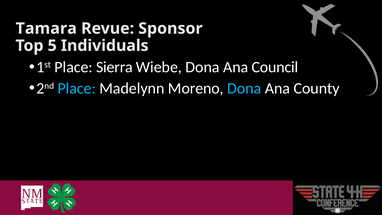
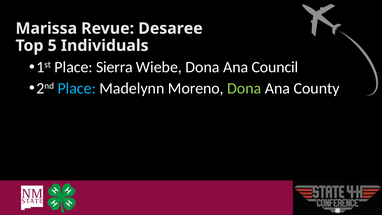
Tamara: Tamara -> Marissa (46, 28)
Sponsor: Sponsor -> Desaree (170, 28)
Dona colour: light blue -> light green (244, 88)
